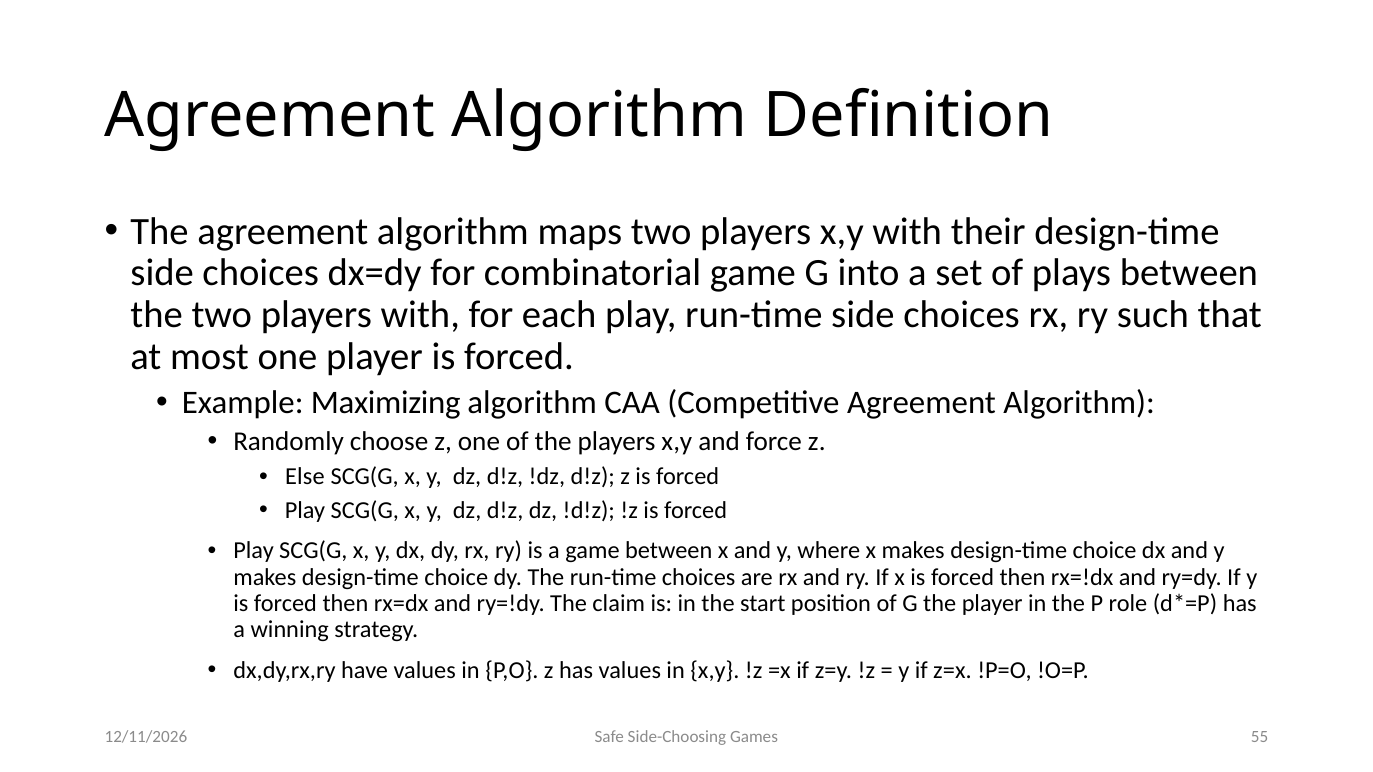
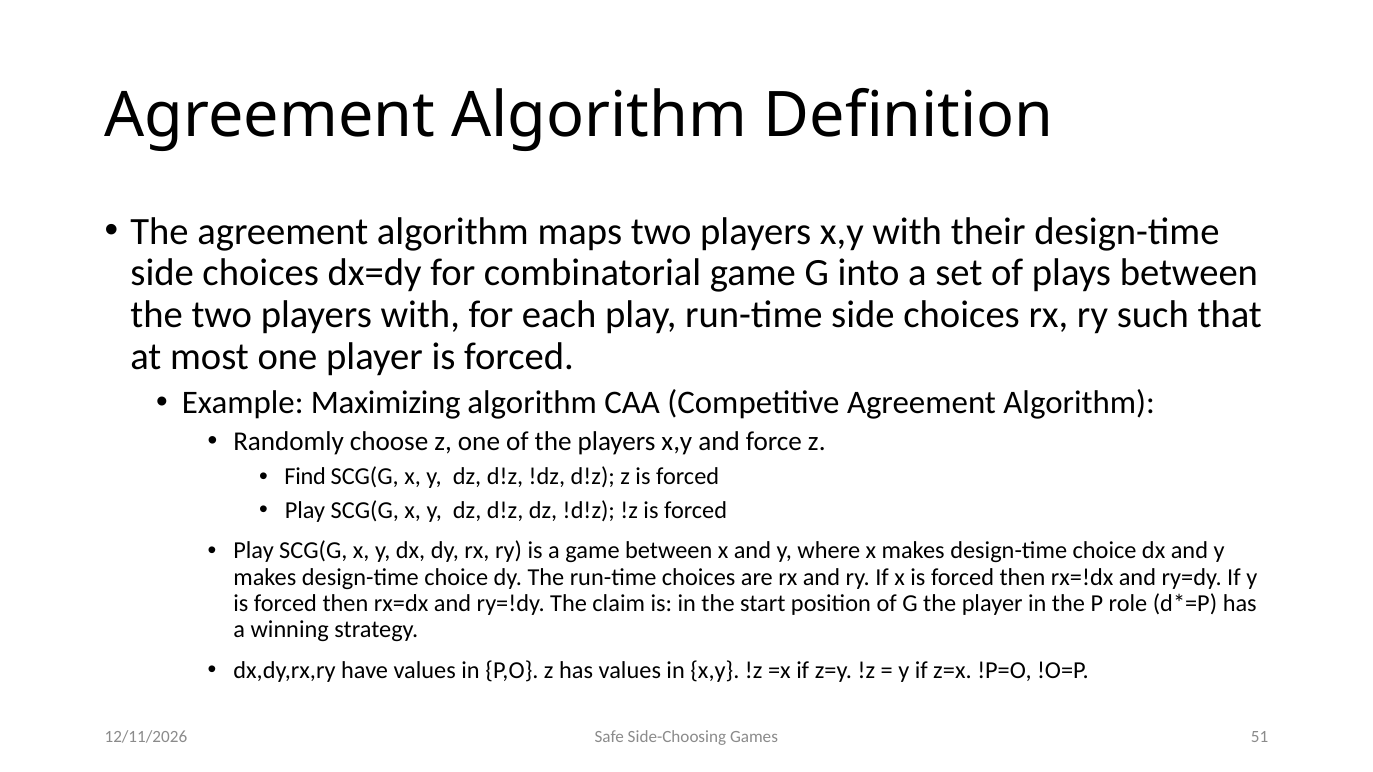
Else: Else -> Find (305, 477)
55: 55 -> 51 (1260, 737)
